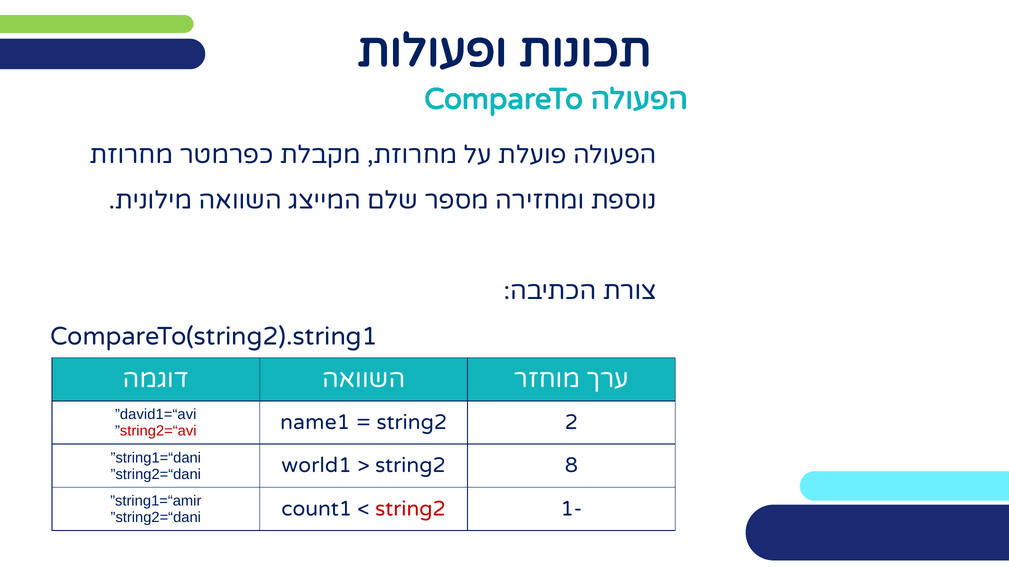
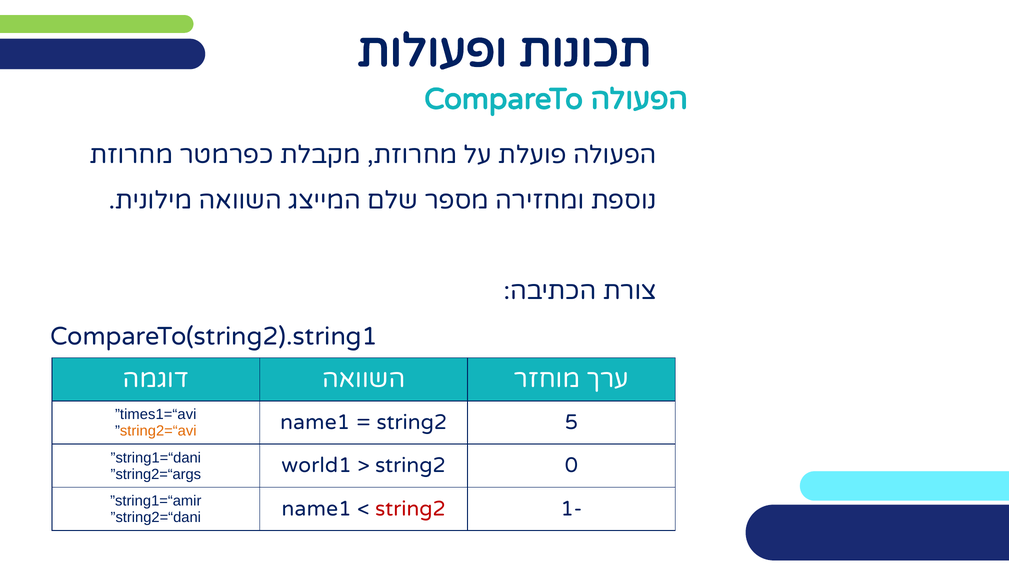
david1=“avi: david1=“avi -> times1=“avi (158, 415)
string2=“avi colour: red -> orange (158, 431)
2: 2 -> 5 (571, 423)
string2=“dani: string2=“dani -> string2=“args (158, 475)
8: 8 -> 0 (571, 466)
count1: count1 -> name1 (317, 509)
